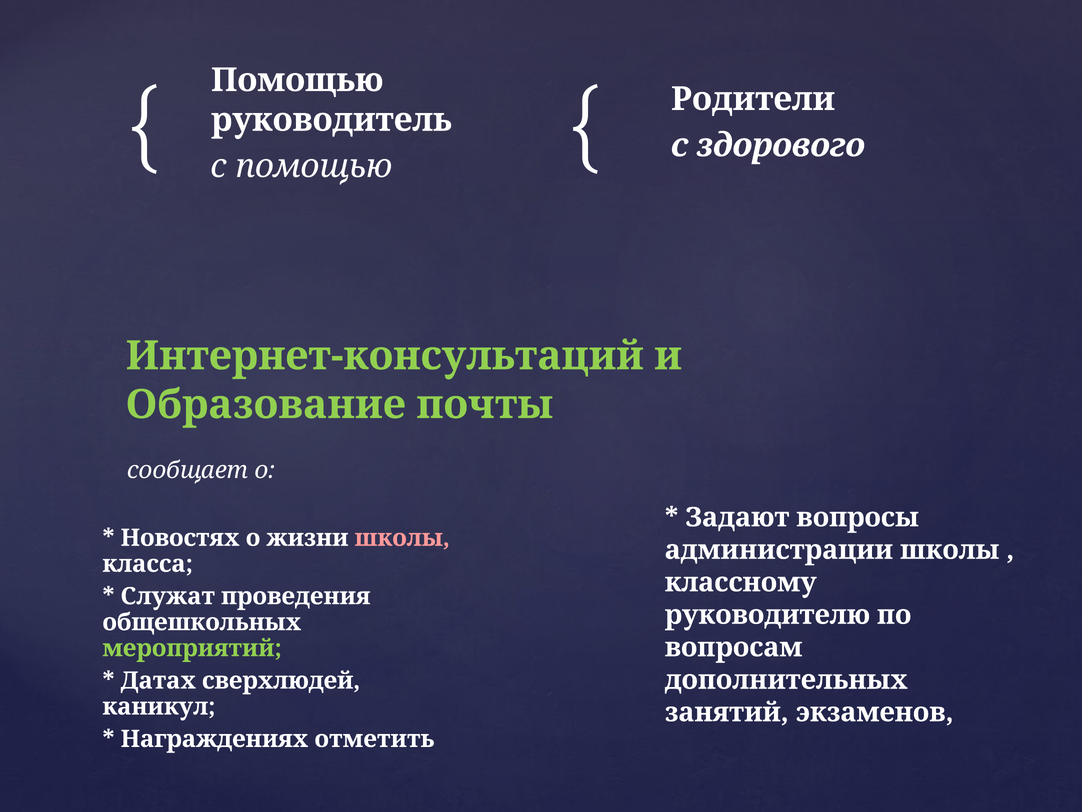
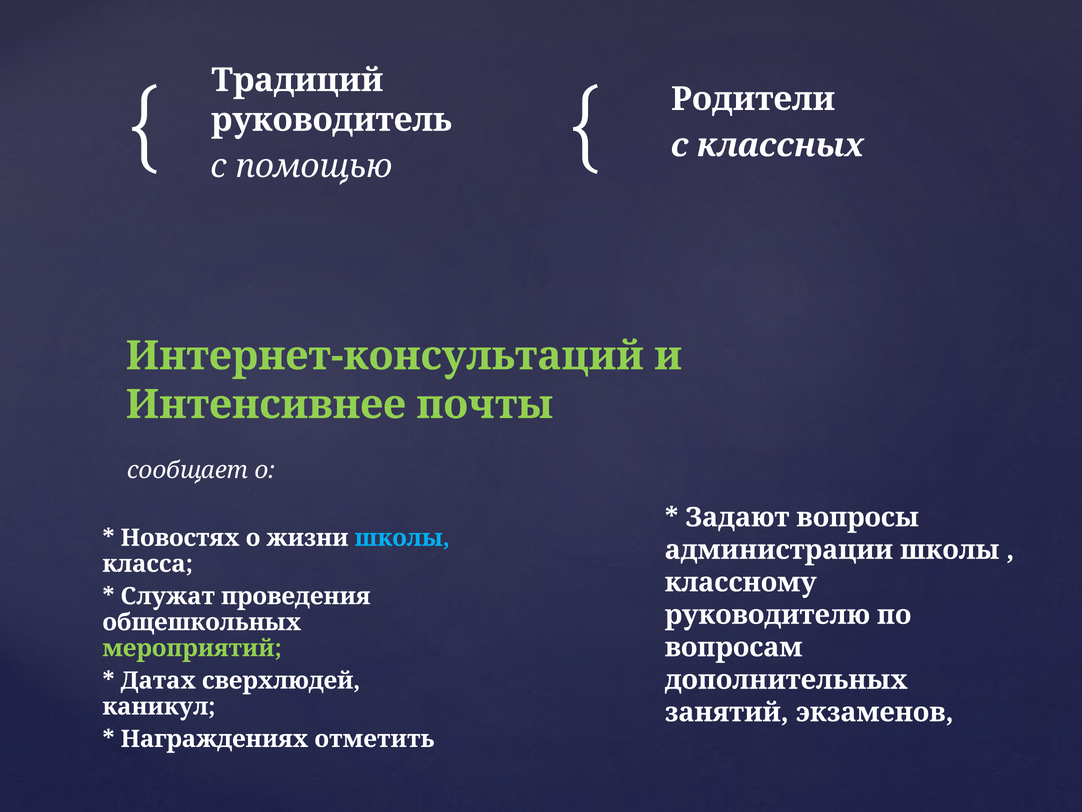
Помощью: Помощью -> Традиций (297, 80)
здорового: здорового -> классных (781, 145)
Образование: Образование -> Интенсивнее (266, 404)
школы colour: pink -> light blue (402, 538)
